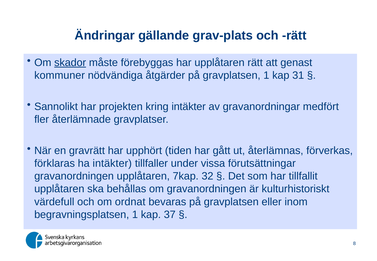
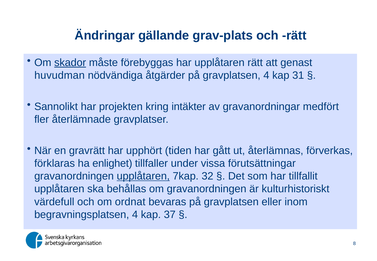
kommuner: kommuner -> huvudman (60, 75)
gravplatsen 1: 1 -> 4 (266, 75)
ha intäkter: intäkter -> enlighet (112, 163)
upplåtaren underline: none -> present (143, 176)
begravningsplatsen 1: 1 -> 4 (135, 214)
